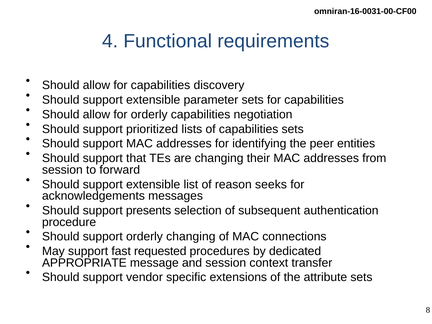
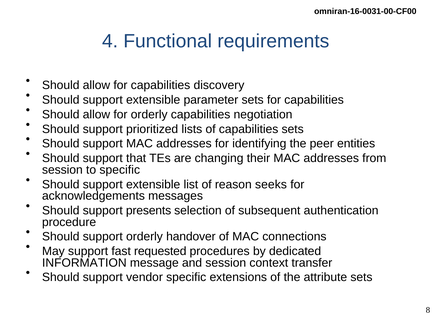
to forward: forward -> specific (120, 170)
orderly changing: changing -> handover (191, 237)
APPROPRIATE: APPROPRIATE -> INFORMATION (84, 263)
